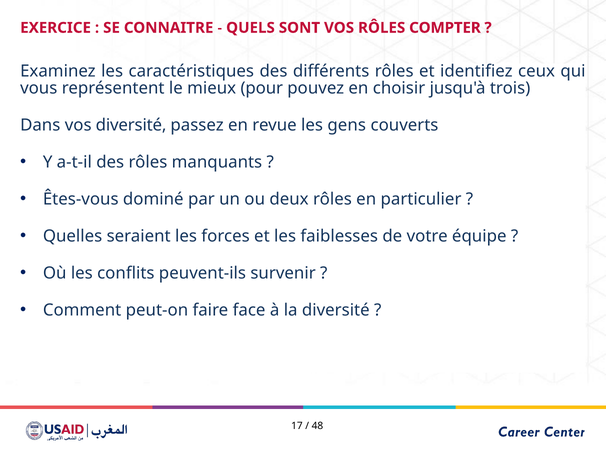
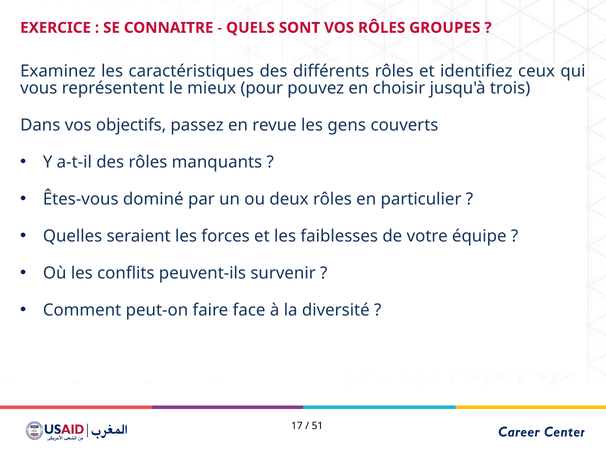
COMPTER: COMPTER -> GROUPES (445, 28)
vos diversité: diversité -> objectifs (131, 125)
48: 48 -> 51 (317, 426)
